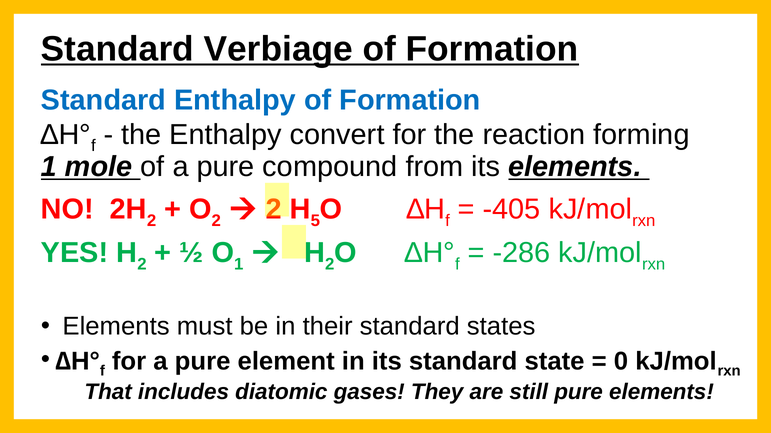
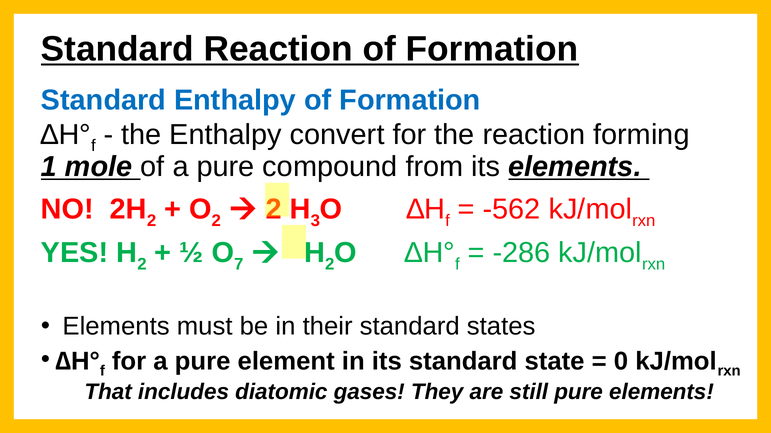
Standard Verbiage: Verbiage -> Reaction (278, 49)
5: 5 -> 3 (315, 221)
-405: -405 -> -562 (512, 210)
1: 1 -> 7 (239, 264)
